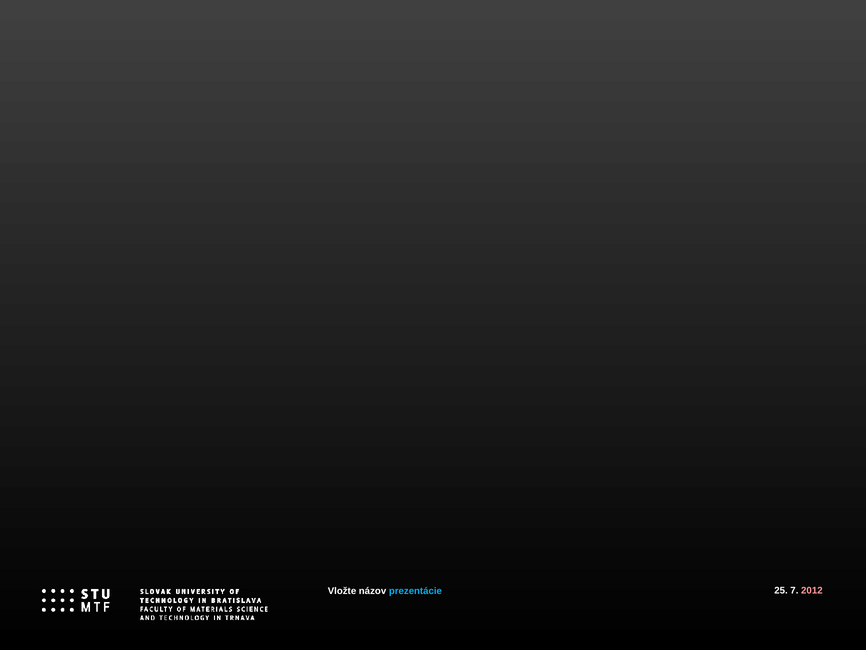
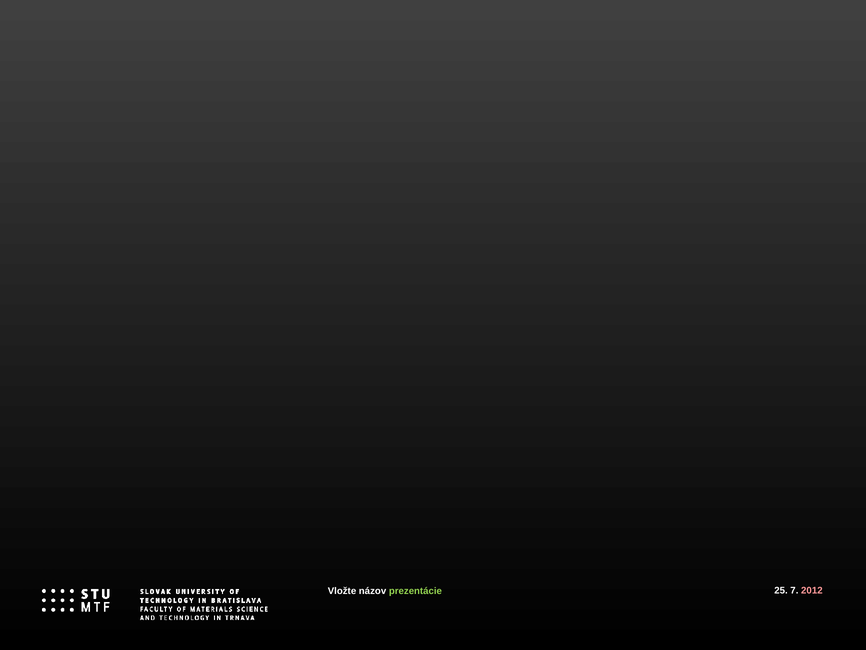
prezentácie colour: light blue -> light green (415, 590)
